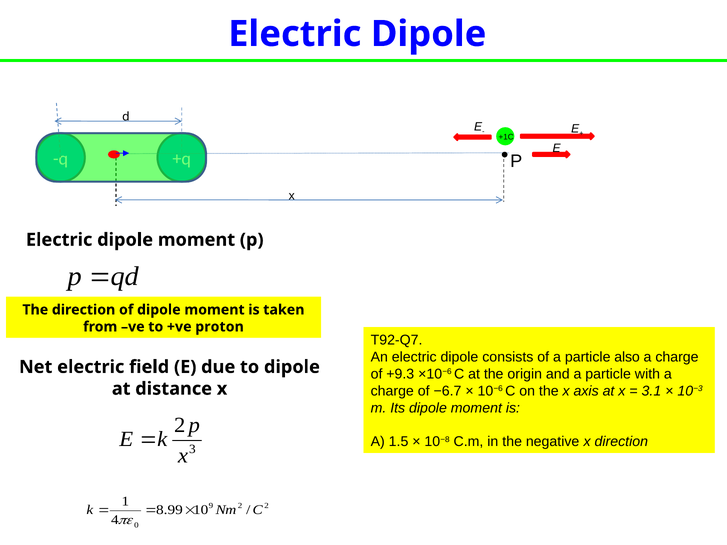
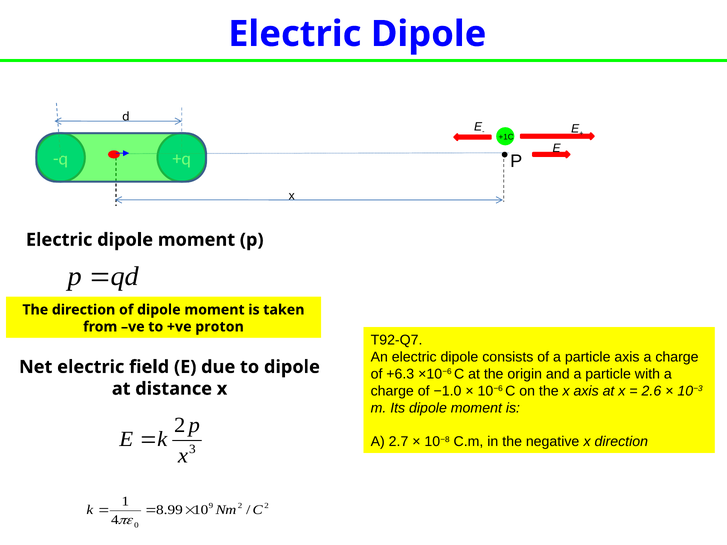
particle also: also -> axis (627, 357)
+9.3: +9.3 -> +6.3 (400, 374)
−6.7: −6.7 -> −1.0 (448, 391)
3.1: 3.1 -> 2.6 (651, 391)
1.5: 1.5 -> 2.7 (399, 442)
